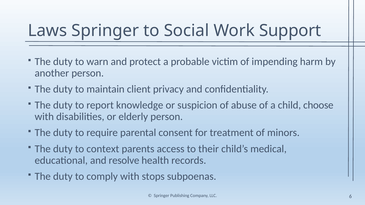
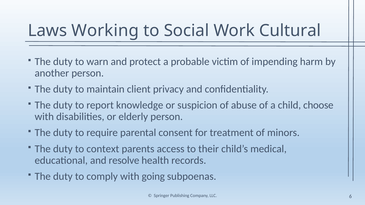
Laws Springer: Springer -> Working (105, 31)
Support: Support -> Cultural (290, 31)
stops: stops -> going (153, 177)
